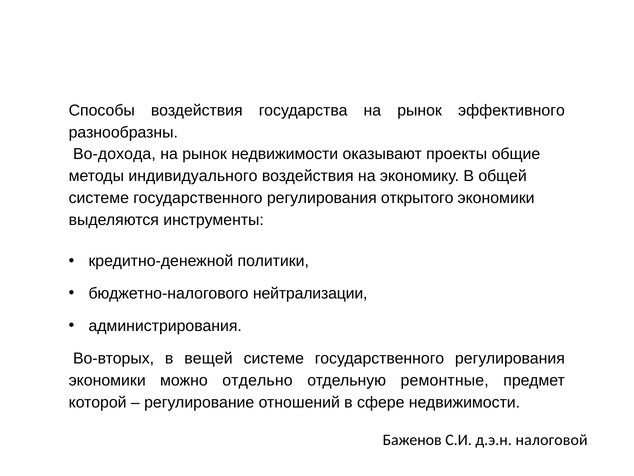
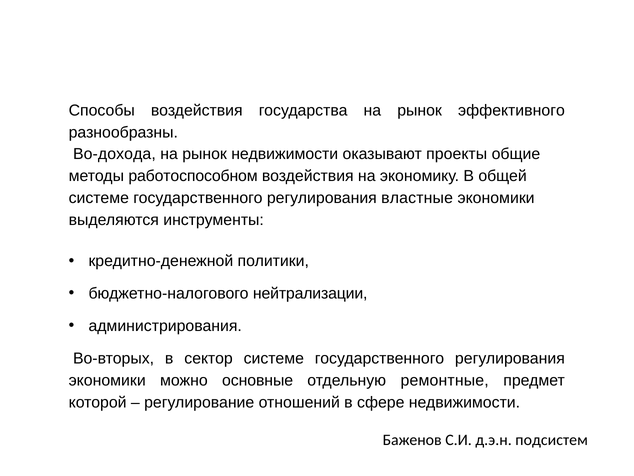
индивидуального: индивидуального -> работоспособном (193, 176)
открытого: открытого -> властные (417, 198)
вещей: вещей -> сектор (209, 358)
отдельно: отдельно -> основные (258, 380)
налоговой: налоговой -> подсистем (552, 440)
